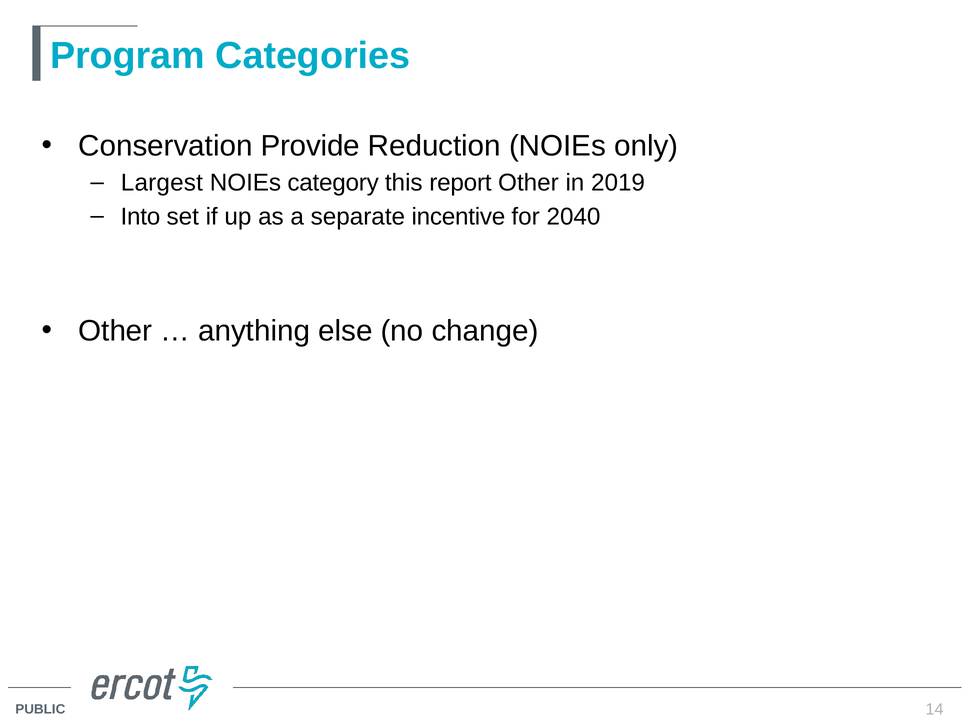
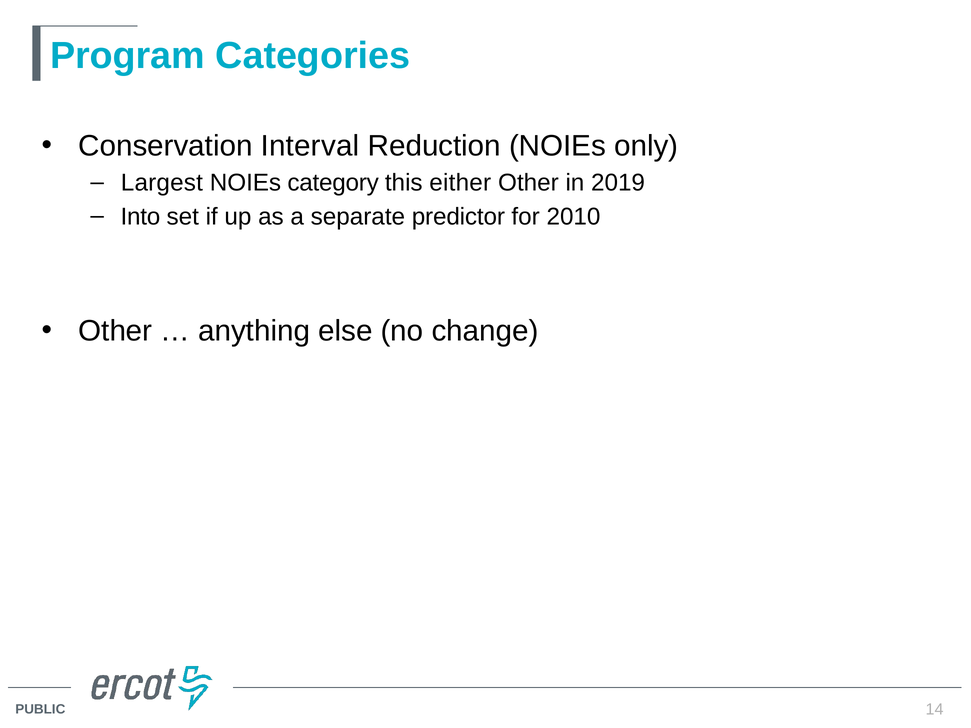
Provide: Provide -> Interval (310, 146)
report: report -> either (460, 183)
incentive: incentive -> predictor (458, 217)
2040: 2040 -> 2010 (574, 217)
